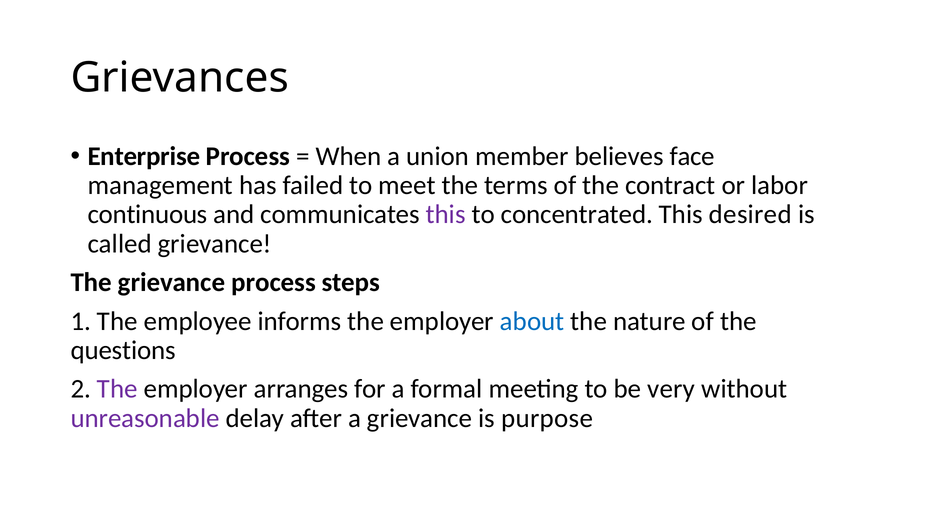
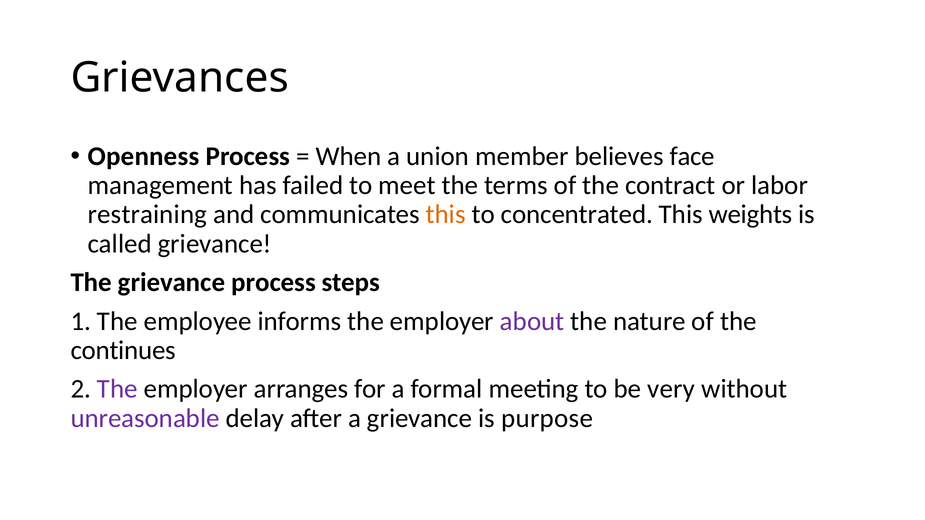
Enterprise: Enterprise -> Openness (144, 156)
continuous: continuous -> restraining (147, 215)
this colour: purple -> orange (446, 215)
desired: desired -> weights (751, 215)
about colour: blue -> purple (532, 321)
questions: questions -> continues (123, 351)
